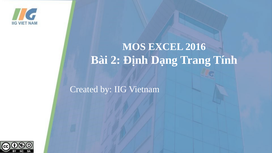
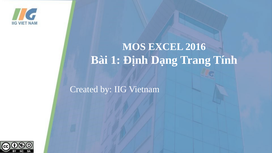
2: 2 -> 1 (116, 60)
